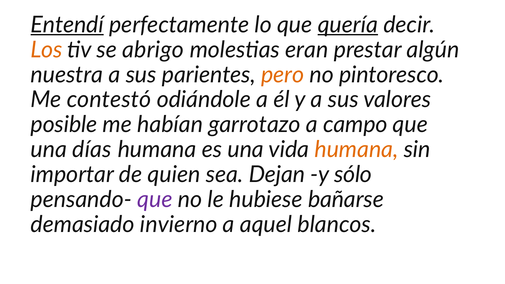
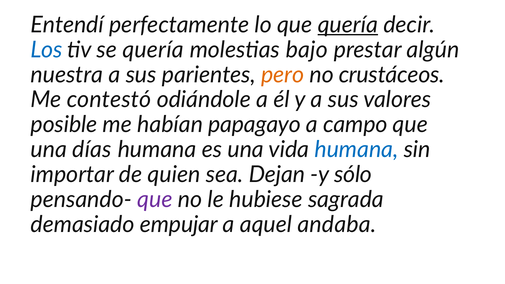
Entendí underline: present -> none (67, 25)
Los colour: orange -> blue (46, 50)
se abrigo: abrigo -> quería (153, 50)
eran: eran -> bajo (307, 50)
pintoresco: pintoresco -> crustáceos (392, 75)
garrotazo: garrotazo -> papagayo (255, 125)
humana colour: orange -> blue (356, 150)
bañarse: bañarse -> sagrada (346, 200)
invierno: invierno -> empujar (179, 225)
blancos: blancos -> andaba (337, 225)
